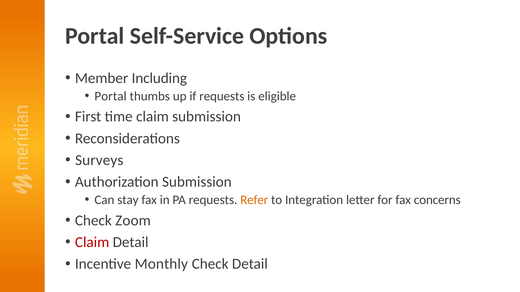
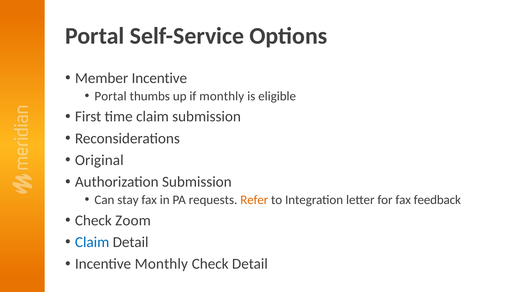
Member Including: Including -> Incentive (159, 78)
if requests: requests -> monthly (222, 96)
Surveys: Surveys -> Original (99, 160)
concerns: concerns -> feedback (437, 200)
Claim colour: red -> blue (92, 243)
